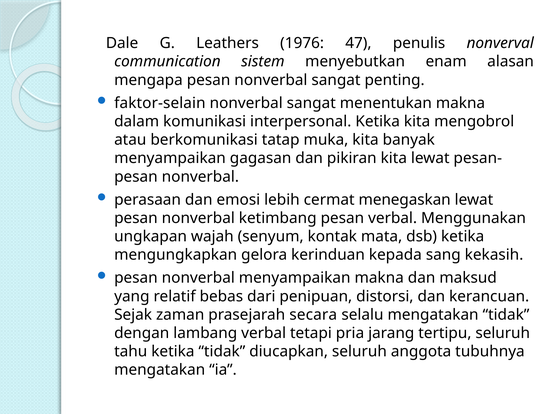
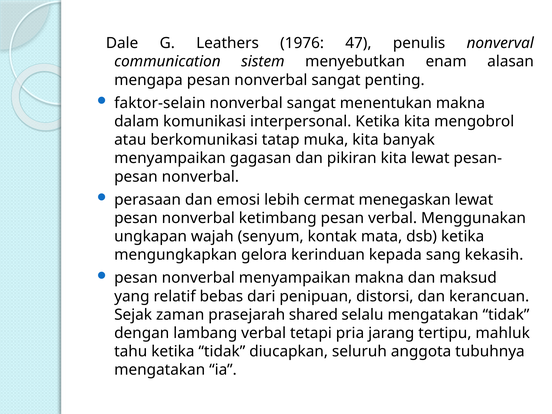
secara: secara -> shared (313, 315)
tertipu seluruh: seluruh -> mahluk (503, 333)
